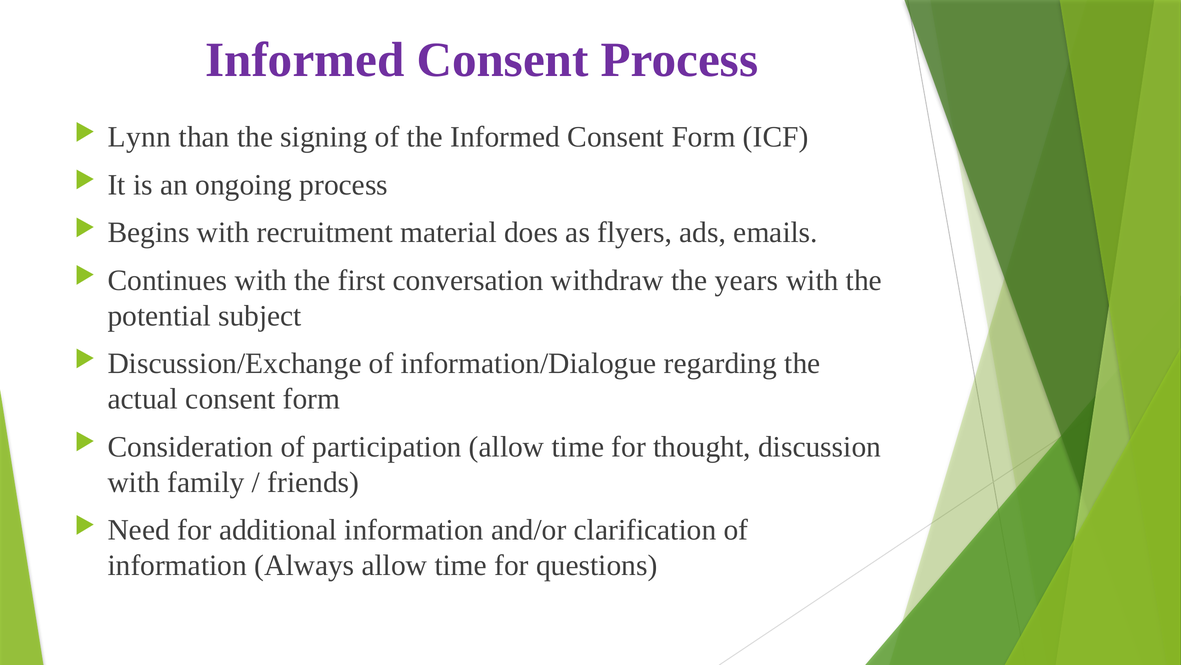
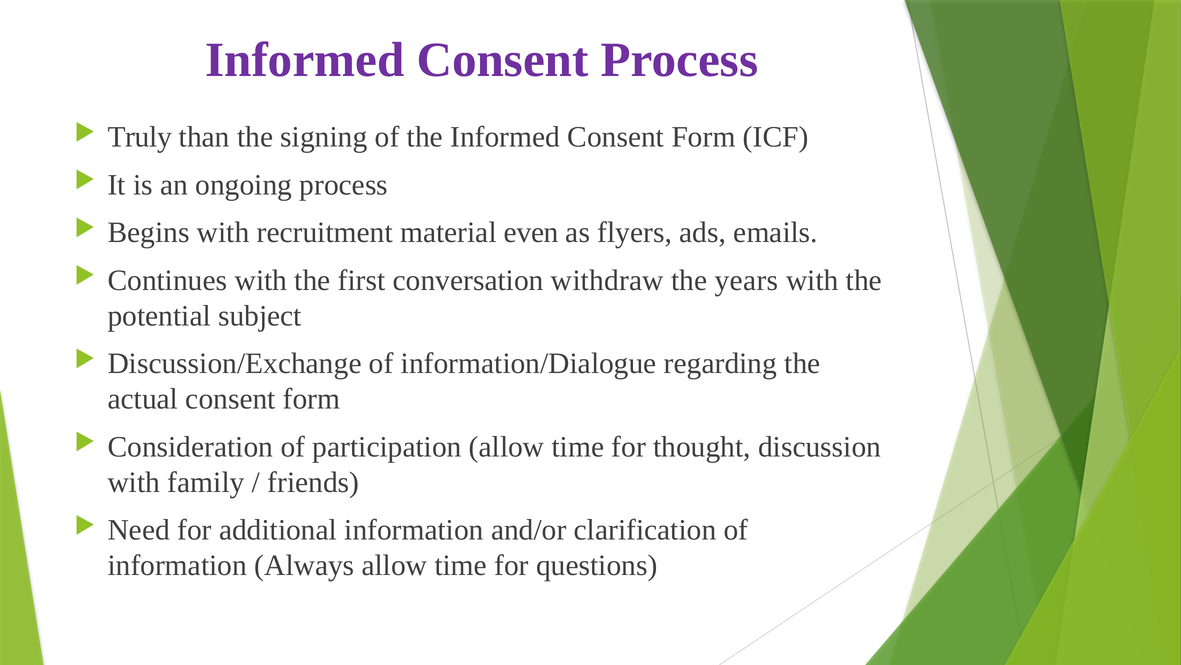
Lynn: Lynn -> Truly (140, 137)
does: does -> even (531, 232)
